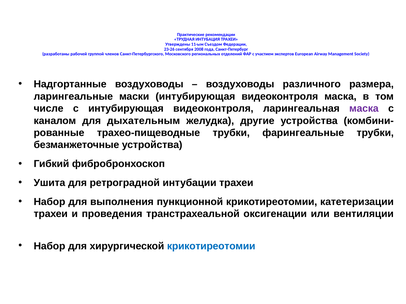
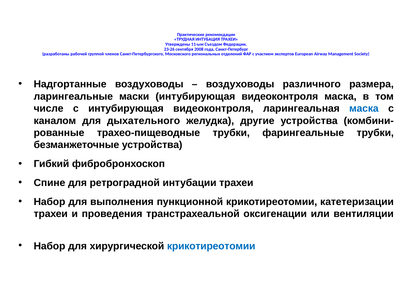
маска colour: purple -> blue (364, 109)
дыхательным: дыхательным -> дыхательного (144, 121)
Ушита: Ушита -> Спине (49, 183)
